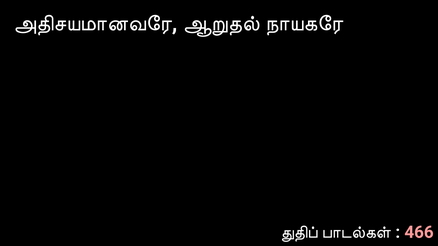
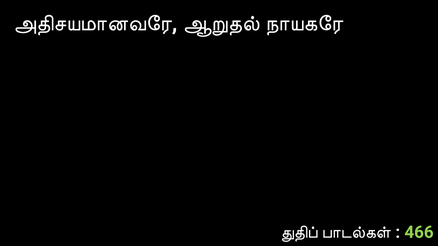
466 colour: pink -> light green (419, 233)
